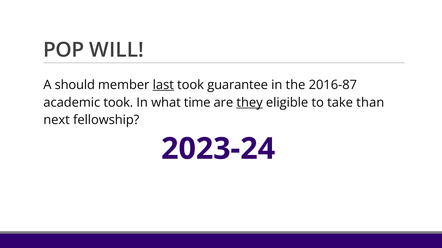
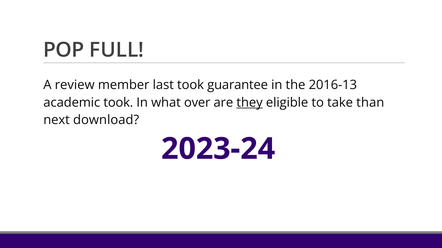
WILL: WILL -> FULL (117, 50)
should: should -> review (75, 85)
last underline: present -> none (163, 85)
2016-87: 2016-87 -> 2016-13 (333, 85)
time: time -> over (197, 103)
fellowship: fellowship -> download (106, 120)
